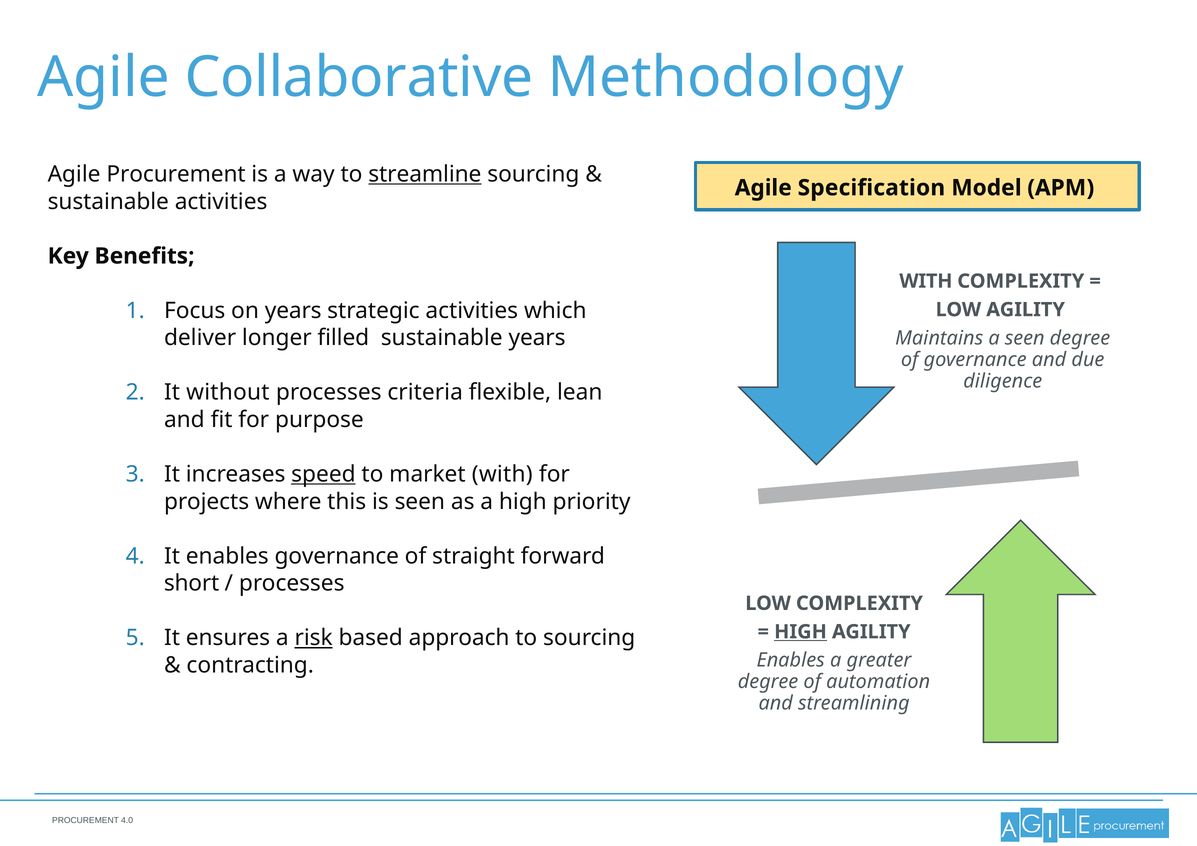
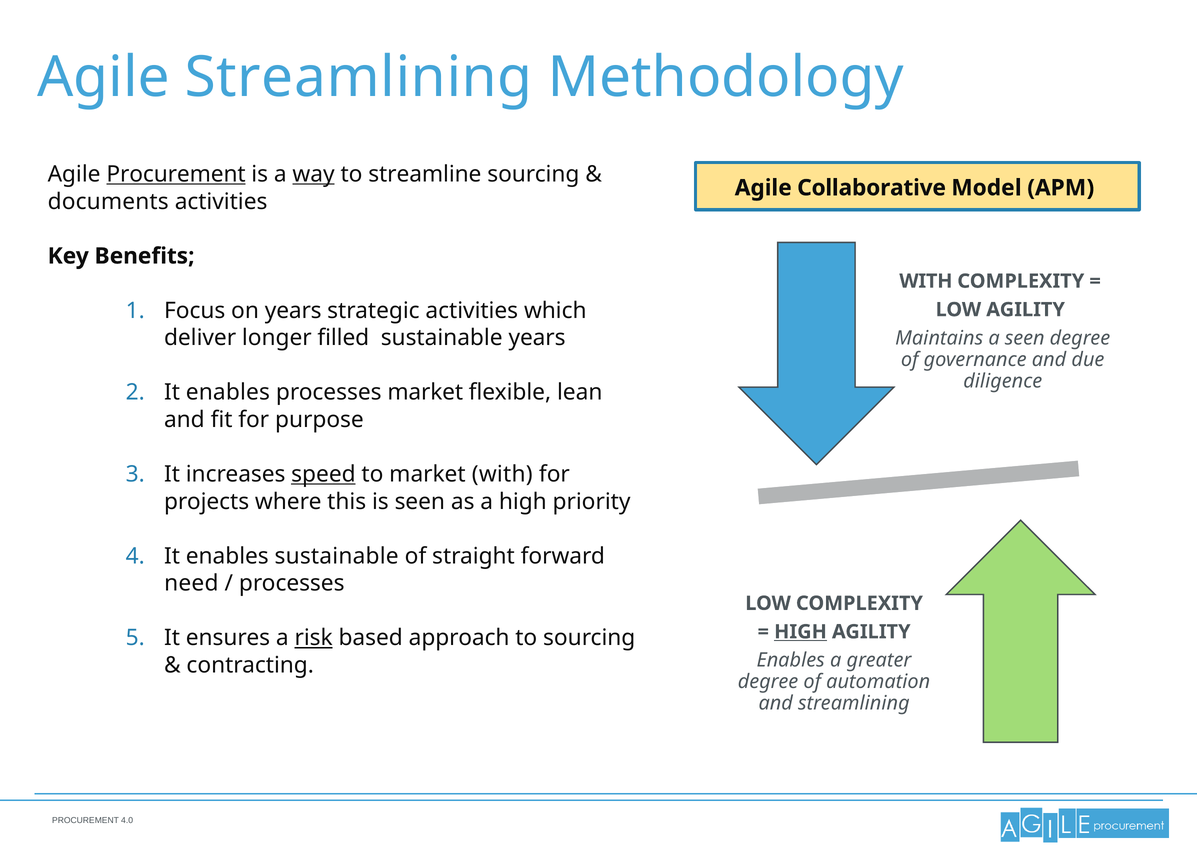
Agile Collaborative: Collaborative -> Streamlining (359, 78)
Procurement underline: none -> present (176, 174)
way underline: none -> present (314, 174)
streamline underline: present -> none (425, 174)
Specification: Specification -> Collaborative (872, 188)
sustainable: sustainable -> documents (108, 202)
without: without -> enables (228, 393)
processes criteria: criteria -> market (425, 393)
enables governance: governance -> sustainable (337, 556)
short: short -> need (191, 584)
